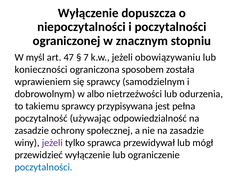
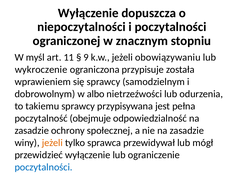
47: 47 -> 11 (69, 57)
7: 7 -> 9 (86, 57)
konieczności: konieczności -> wykroczenie (41, 69)
sposobem: sposobem -> przypisuje (143, 69)
używając: używając -> obejmuje (90, 118)
jeżeli colour: purple -> orange (52, 143)
